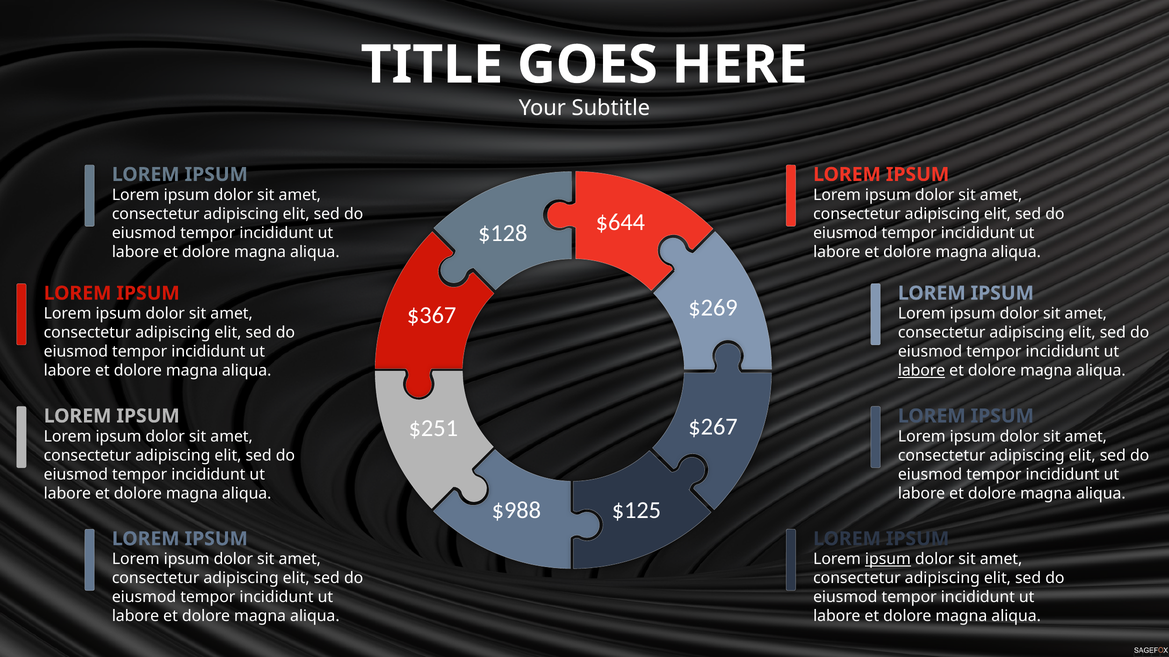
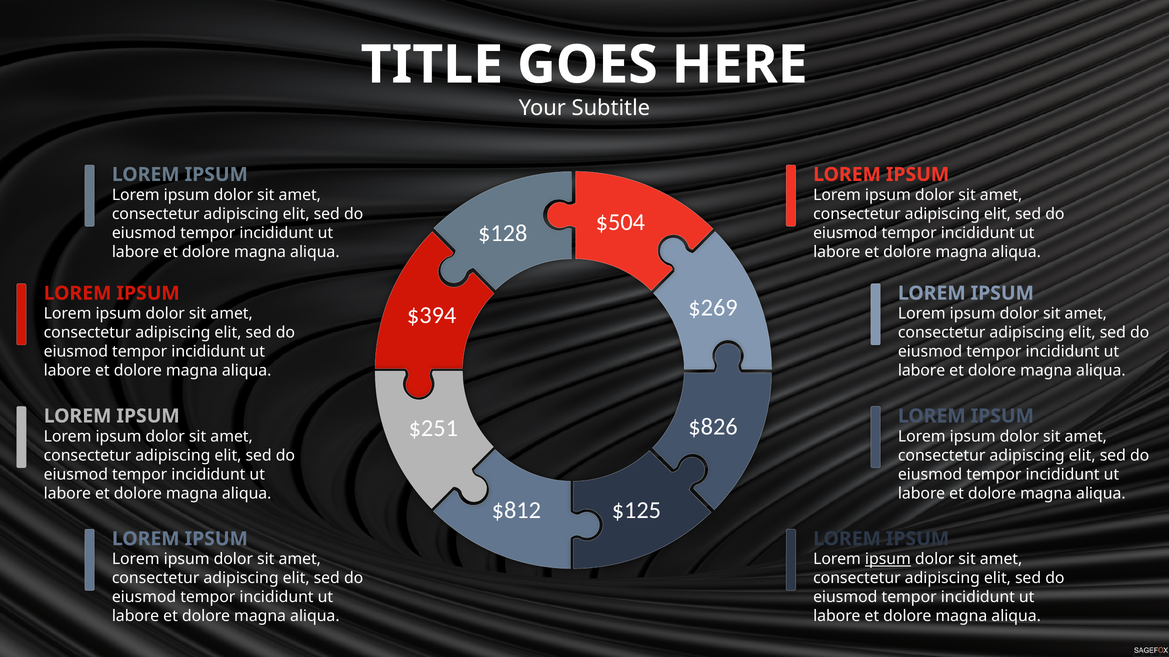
$644: $644 -> $504 (620, 222)
$367: $367 -> $394 (432, 316)
labore underline: present -> none (922, 371)
$267: $267 -> $826 (713, 427)
$988: $988 -> $812 (516, 511)
